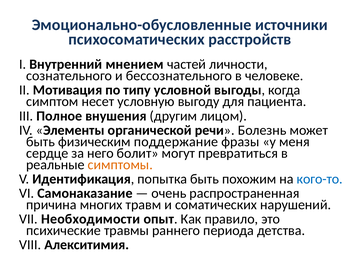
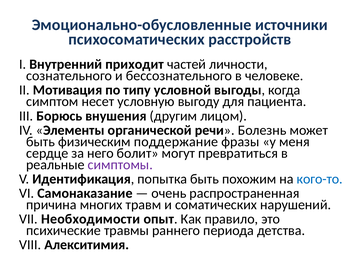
мнением: мнением -> приходит (135, 64)
Полное: Полное -> Борюсь (59, 116)
симптомы colour: orange -> purple (120, 165)
